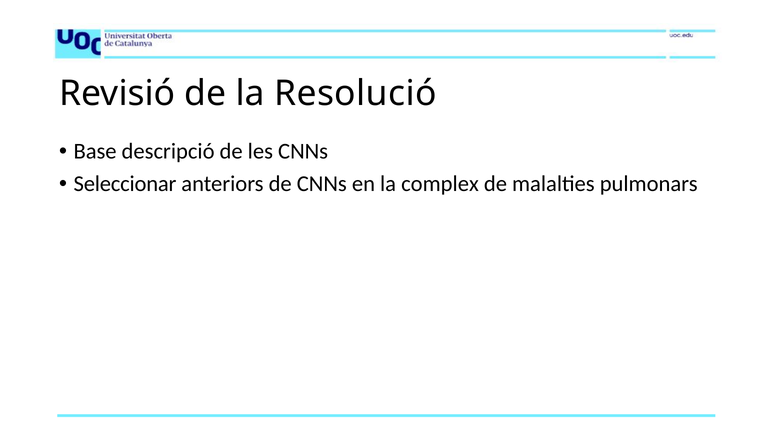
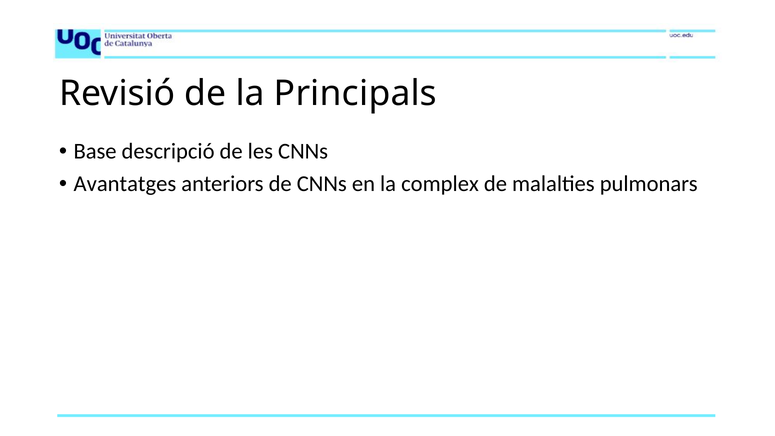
Resolució: Resolució -> Principals (355, 94)
Seleccionar: Seleccionar -> Avantatges (125, 184)
